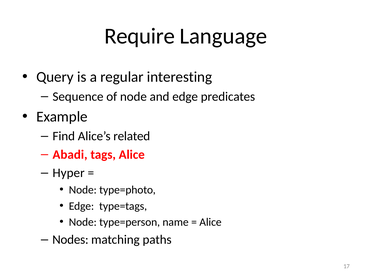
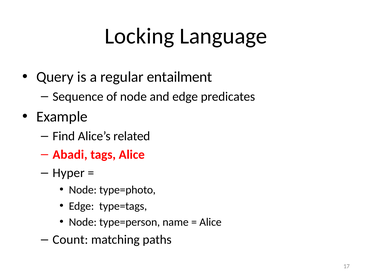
Require: Require -> Locking (139, 36)
interesting: interesting -> entailment (180, 77)
Nodes: Nodes -> Count (70, 240)
